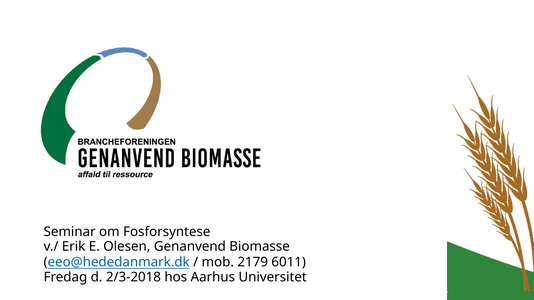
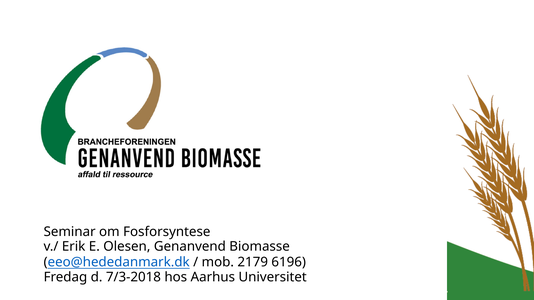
6011: 6011 -> 6196 (289, 263)
2/3-2018: 2/3-2018 -> 7/3-2018 (133, 277)
